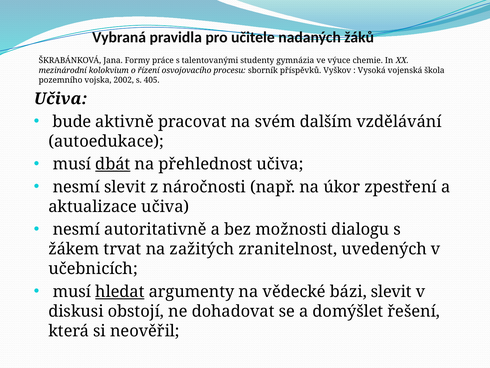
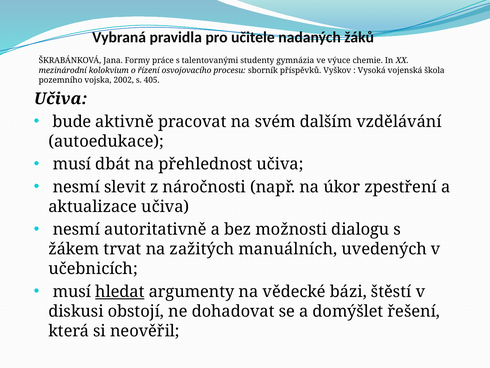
dbát underline: present -> none (113, 164)
zranitelnost: zranitelnost -> manuálních (288, 249)
bázi slevit: slevit -> štěstí (391, 291)
